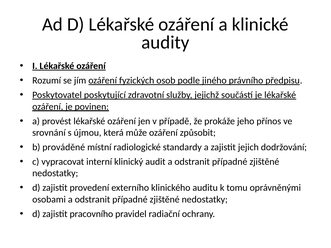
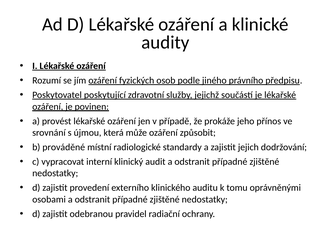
pracovního: pracovního -> odebranou (91, 214)
